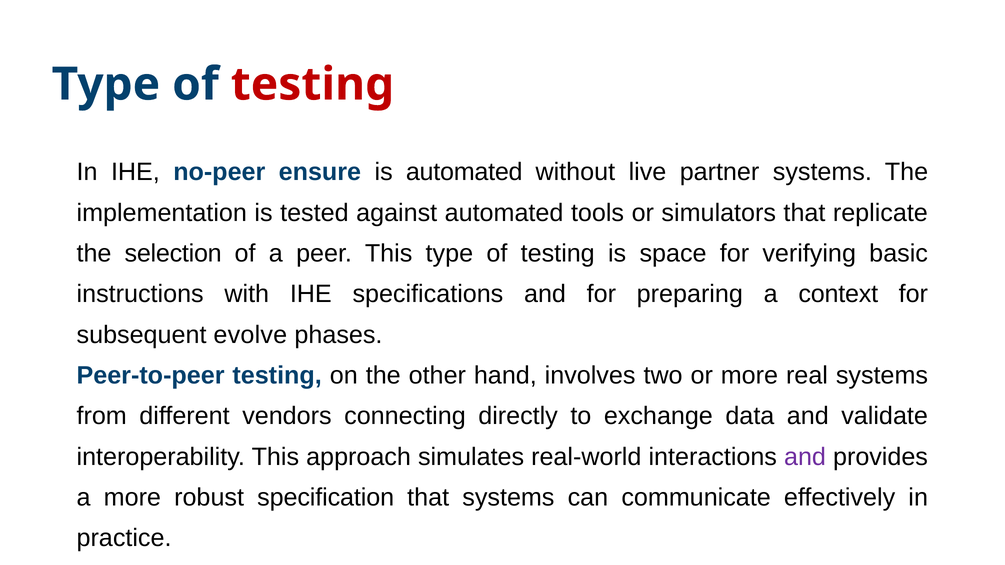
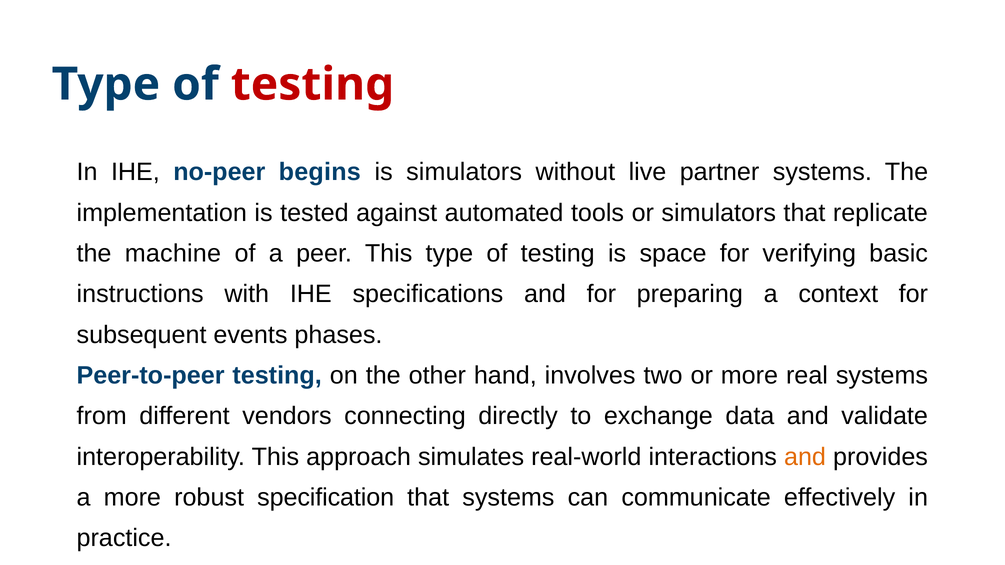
ensure: ensure -> begins (320, 172)
is automated: automated -> simulators (464, 172)
selection: selection -> machine (173, 254)
evolve: evolve -> events (250, 335)
and colour: purple -> orange (805, 457)
